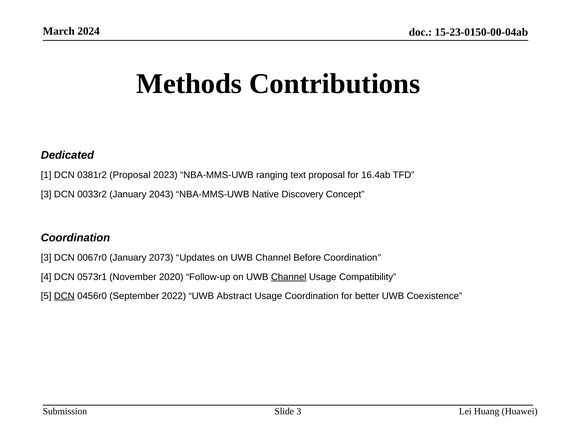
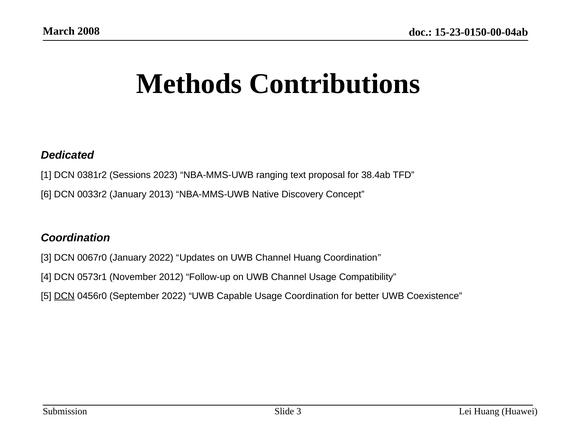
2024: 2024 -> 2008 (89, 31)
0381r2 Proposal: Proposal -> Sessions (130, 175)
16.4ab: 16.4ab -> 38.4ab (376, 175)
3: 3 -> 6 (46, 194)
2043: 2043 -> 2013 (161, 194)
January 2073: 2073 -> 2022 (161, 257)
Channel Before: Before -> Huang (307, 257)
2020: 2020 -> 2012 (171, 276)
Channel underline: present -> none (289, 276)
Abstract: Abstract -> Capable (234, 295)
